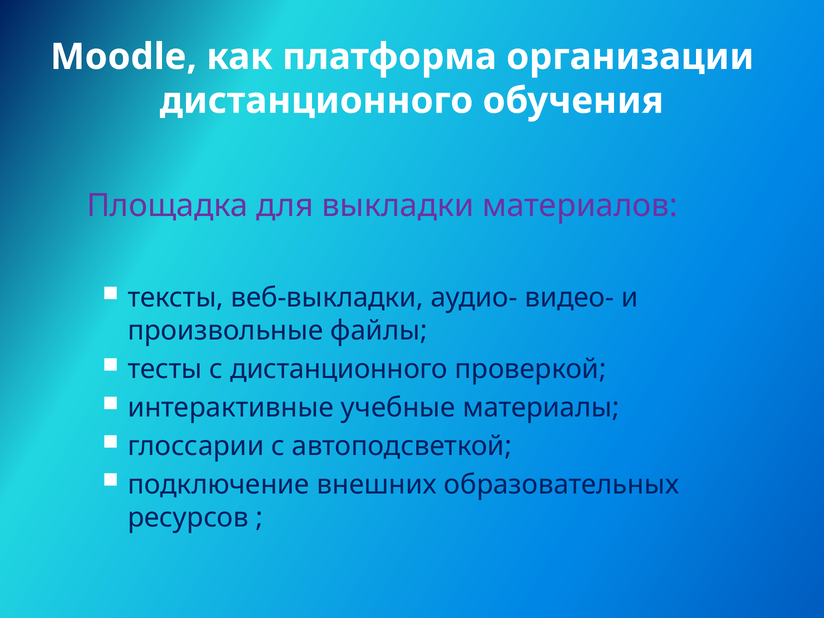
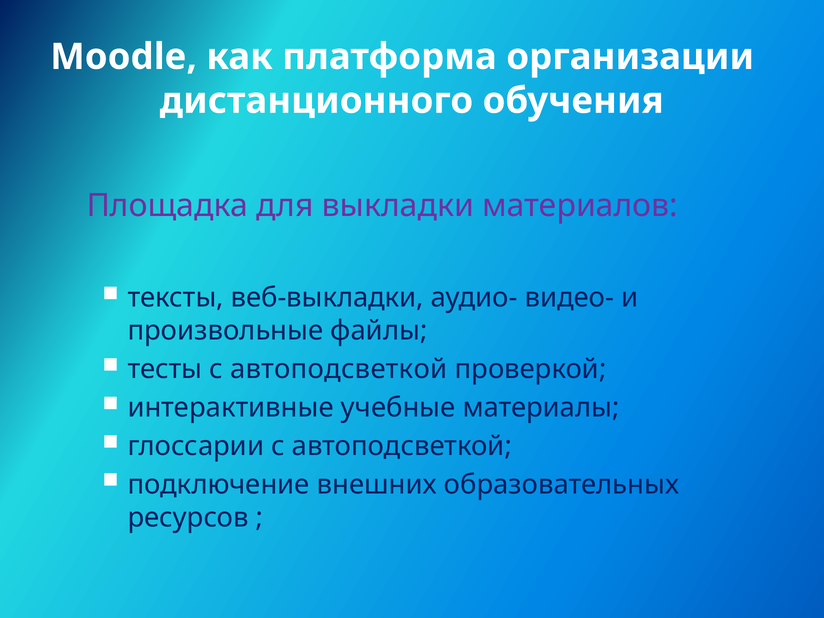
тесты с дистанционного: дистанционного -> автоподсветкой (339, 369)
